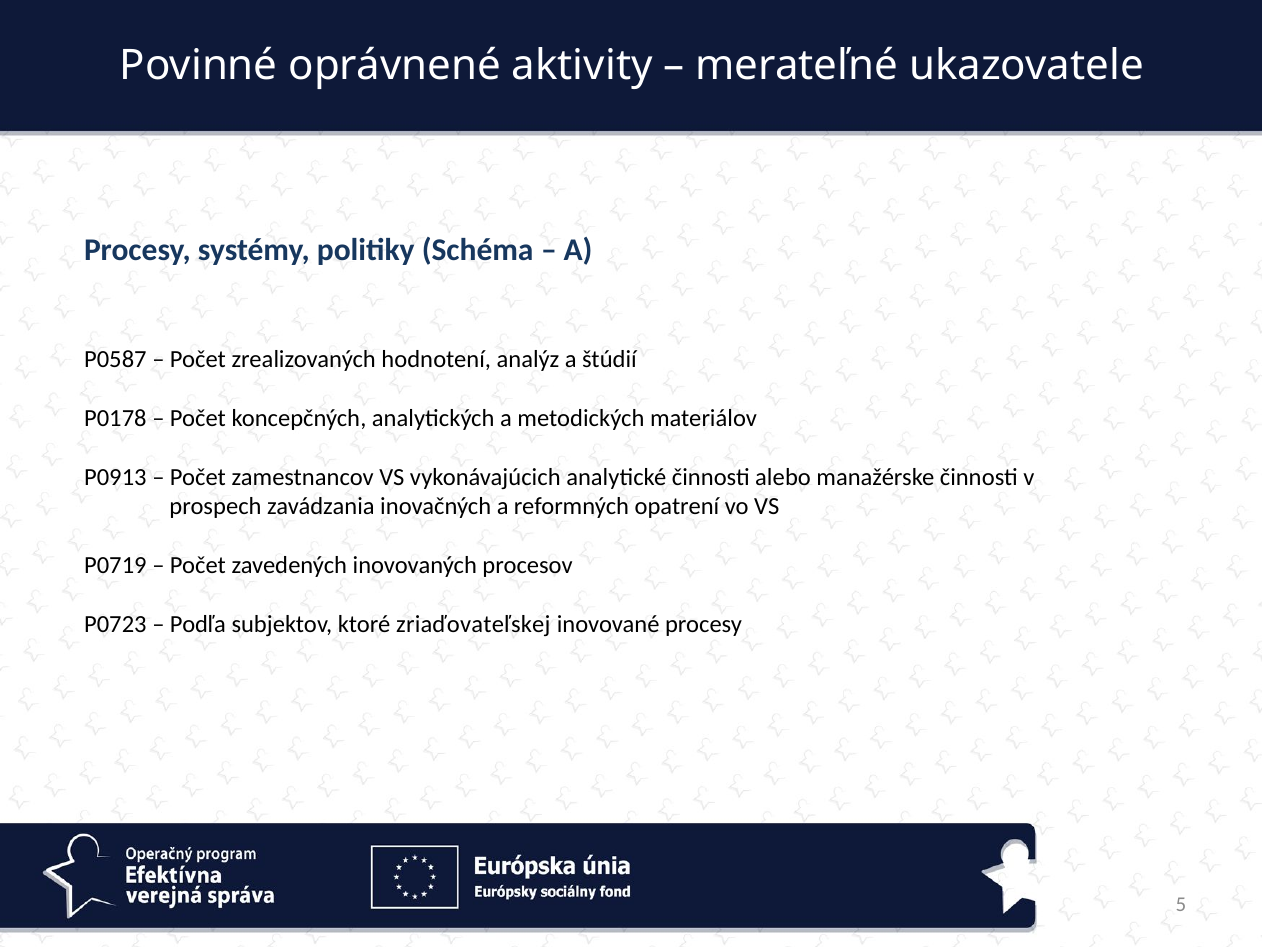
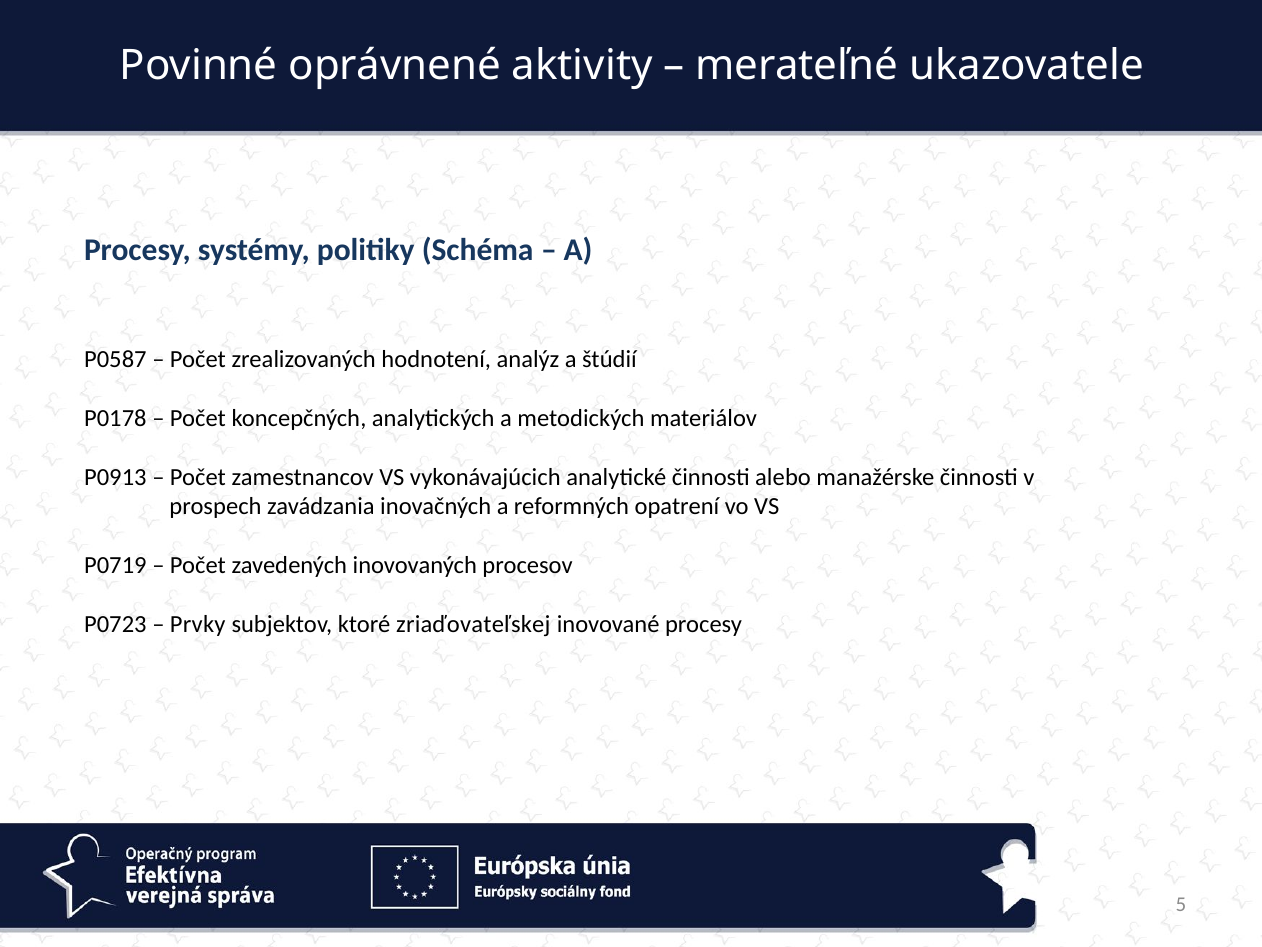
Podľa: Podľa -> Prvky (198, 624)
